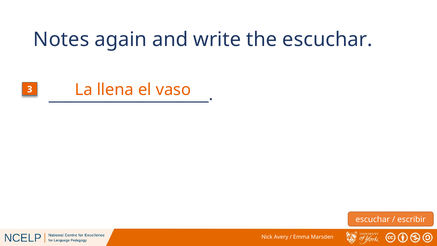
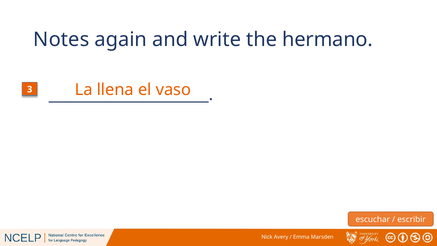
the escuchar: escuchar -> hermano (328, 40)
